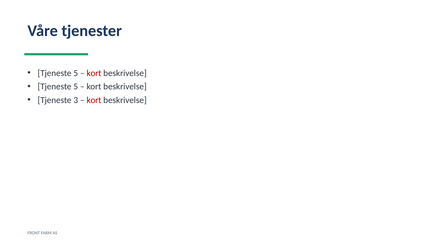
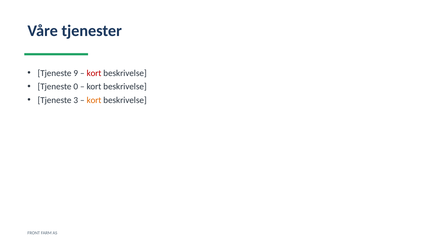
5: 5 -> 9 (76, 73)
5: 5 -> 0 (76, 87)
kort colour: red -> orange (94, 100)
